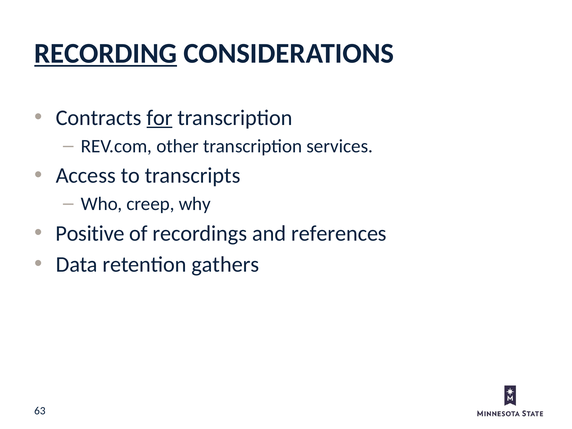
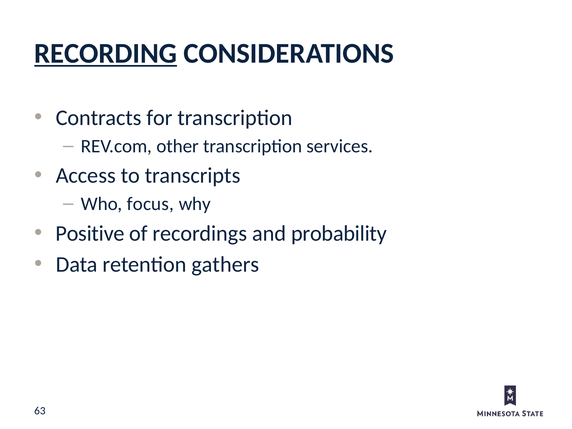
for underline: present -> none (160, 118)
creep: creep -> focus (150, 204)
references: references -> probability (339, 233)
